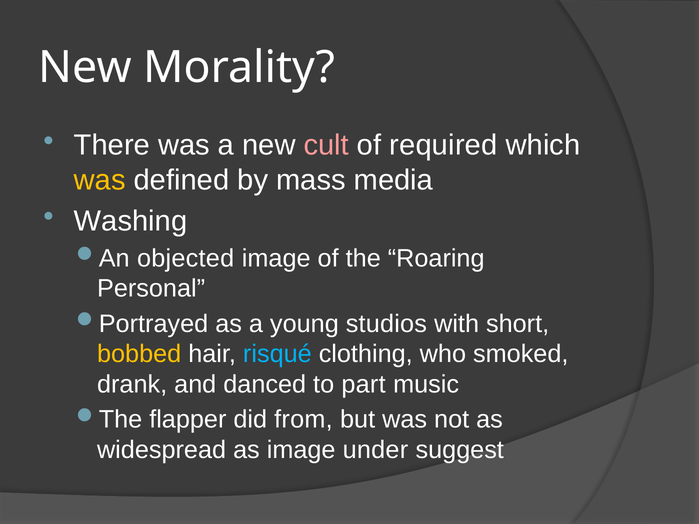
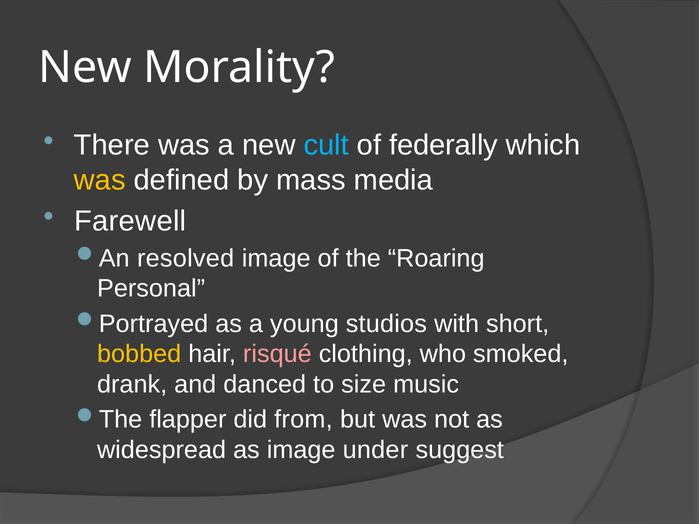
cult colour: pink -> light blue (326, 145)
required: required -> federally (444, 145)
Washing: Washing -> Farewell (130, 221)
objected: objected -> resolved (186, 258)
risqué colour: light blue -> pink (277, 354)
part: part -> size (364, 385)
